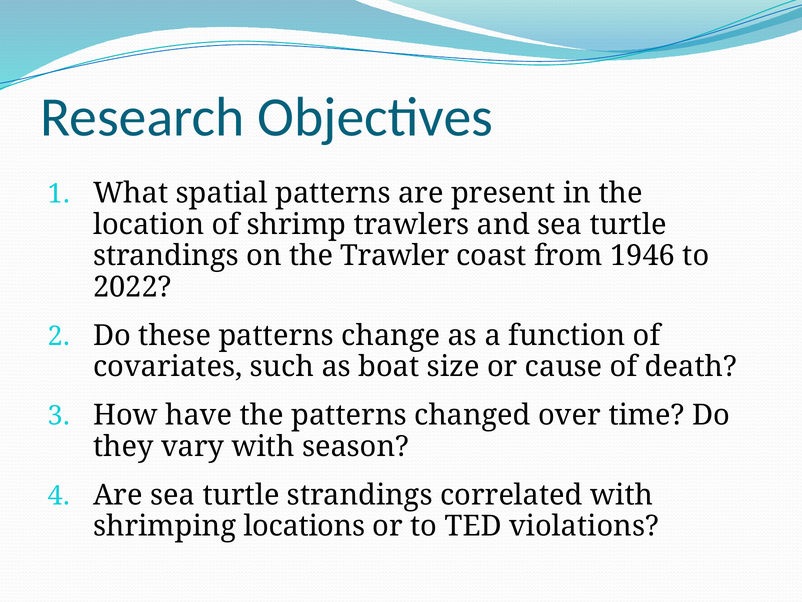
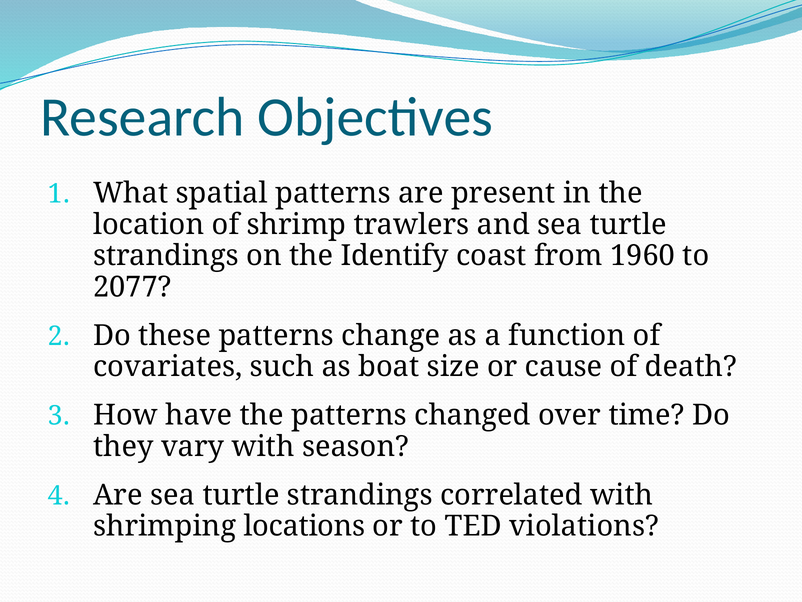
Trawler: Trawler -> Identify (395, 256)
1946: 1946 -> 1960 (643, 256)
2022: 2022 -> 2077 (132, 287)
